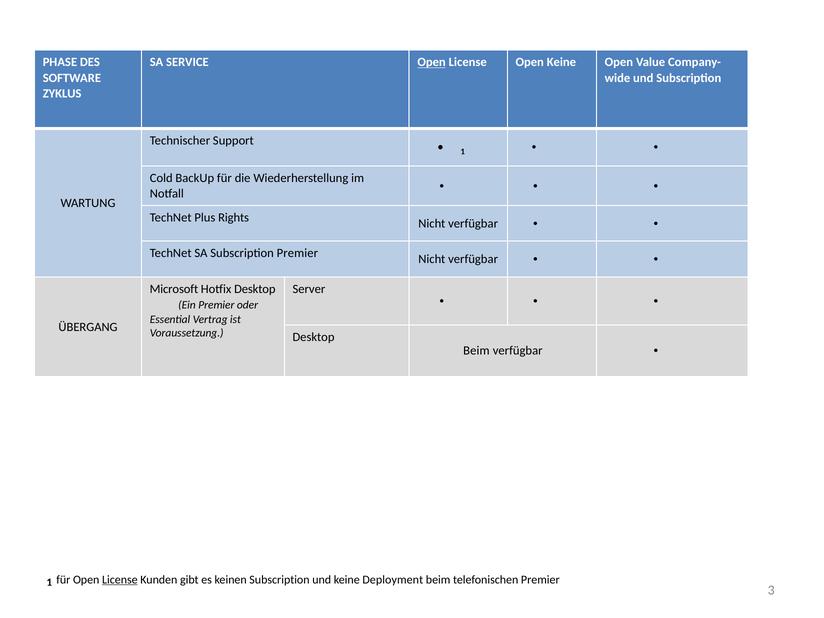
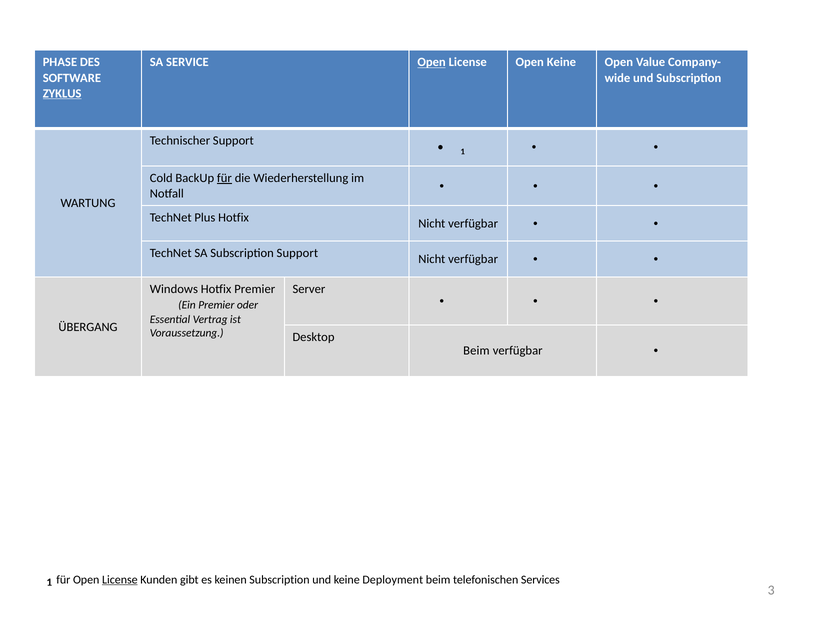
ZYKLUS underline: none -> present (62, 93)
für underline: none -> present (224, 178)
Plus Rights: Rights -> Hotfix (234, 217)
Subscription Premier: Premier -> Support (297, 253)
Microsoft: Microsoft -> Windows (174, 289)
Hotfix Desktop: Desktop -> Premier (255, 289)
telefonischen Premier: Premier -> Services (540, 580)
